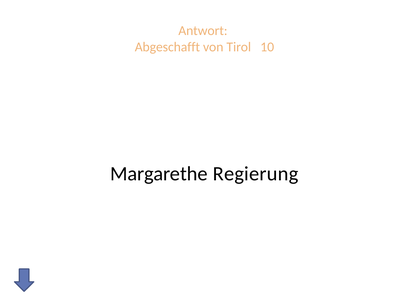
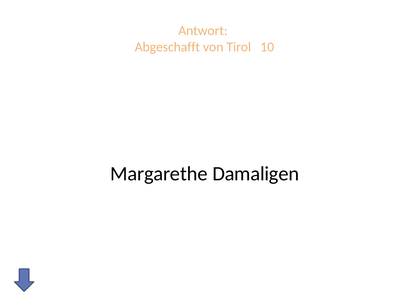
Regierung: Regierung -> Damaligen (256, 174)
